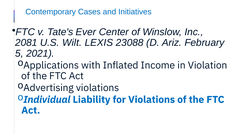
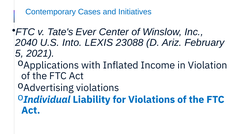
2081: 2081 -> 2040 (26, 43)
Wilt: Wilt -> Into (72, 43)
